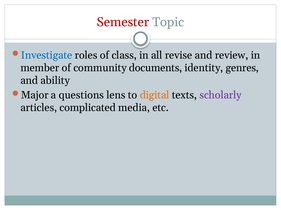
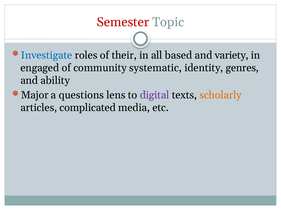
class: class -> their (124, 55)
revise: revise -> based (178, 55)
review: review -> variety (232, 55)
member: member -> engaged (40, 68)
documents: documents -> systematic (155, 68)
digital colour: orange -> purple (155, 95)
scholarly colour: purple -> orange (220, 95)
